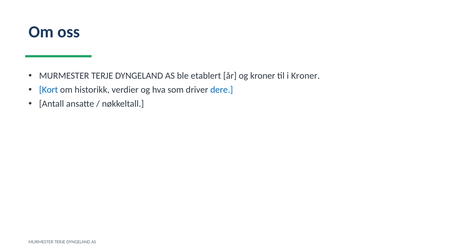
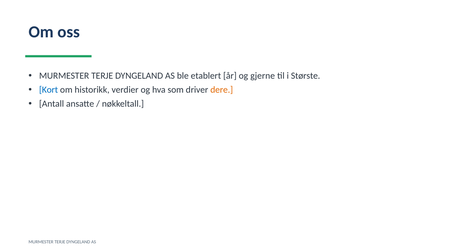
og kroner: kroner -> gjerne (263, 76)
i Kroner: Kroner -> Største (306, 76)
dere colour: blue -> orange (222, 90)
